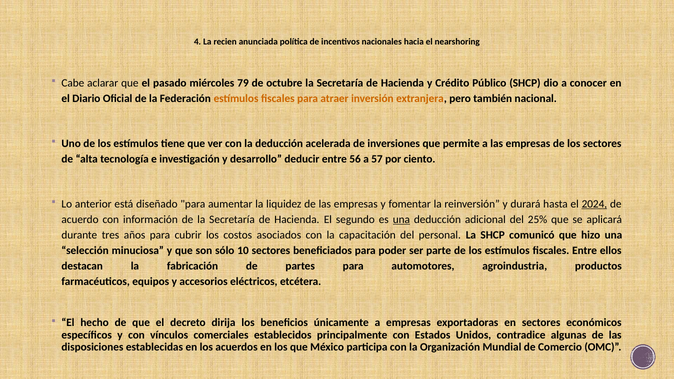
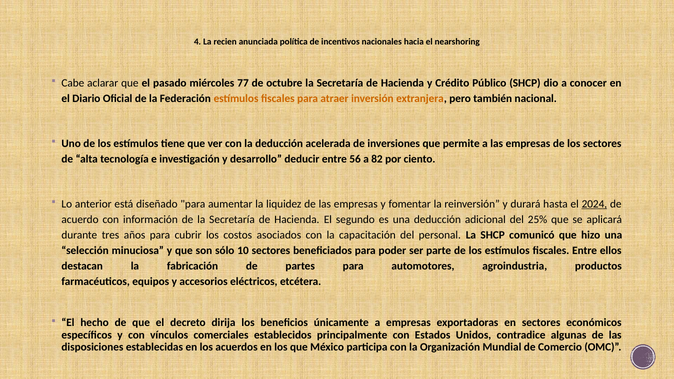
79: 79 -> 77 (243, 83)
57: 57 -> 82 (377, 159)
una underline: present -> none (401, 219)
